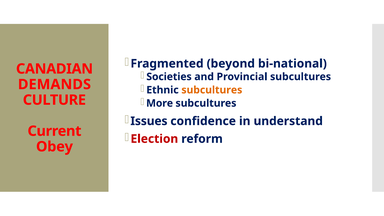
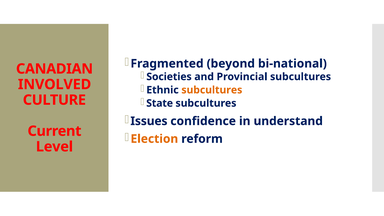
DEMANDS: DEMANDS -> INVOLVED (55, 84)
More: More -> State (160, 103)
Election colour: red -> orange (154, 139)
Obey: Obey -> Level (54, 147)
